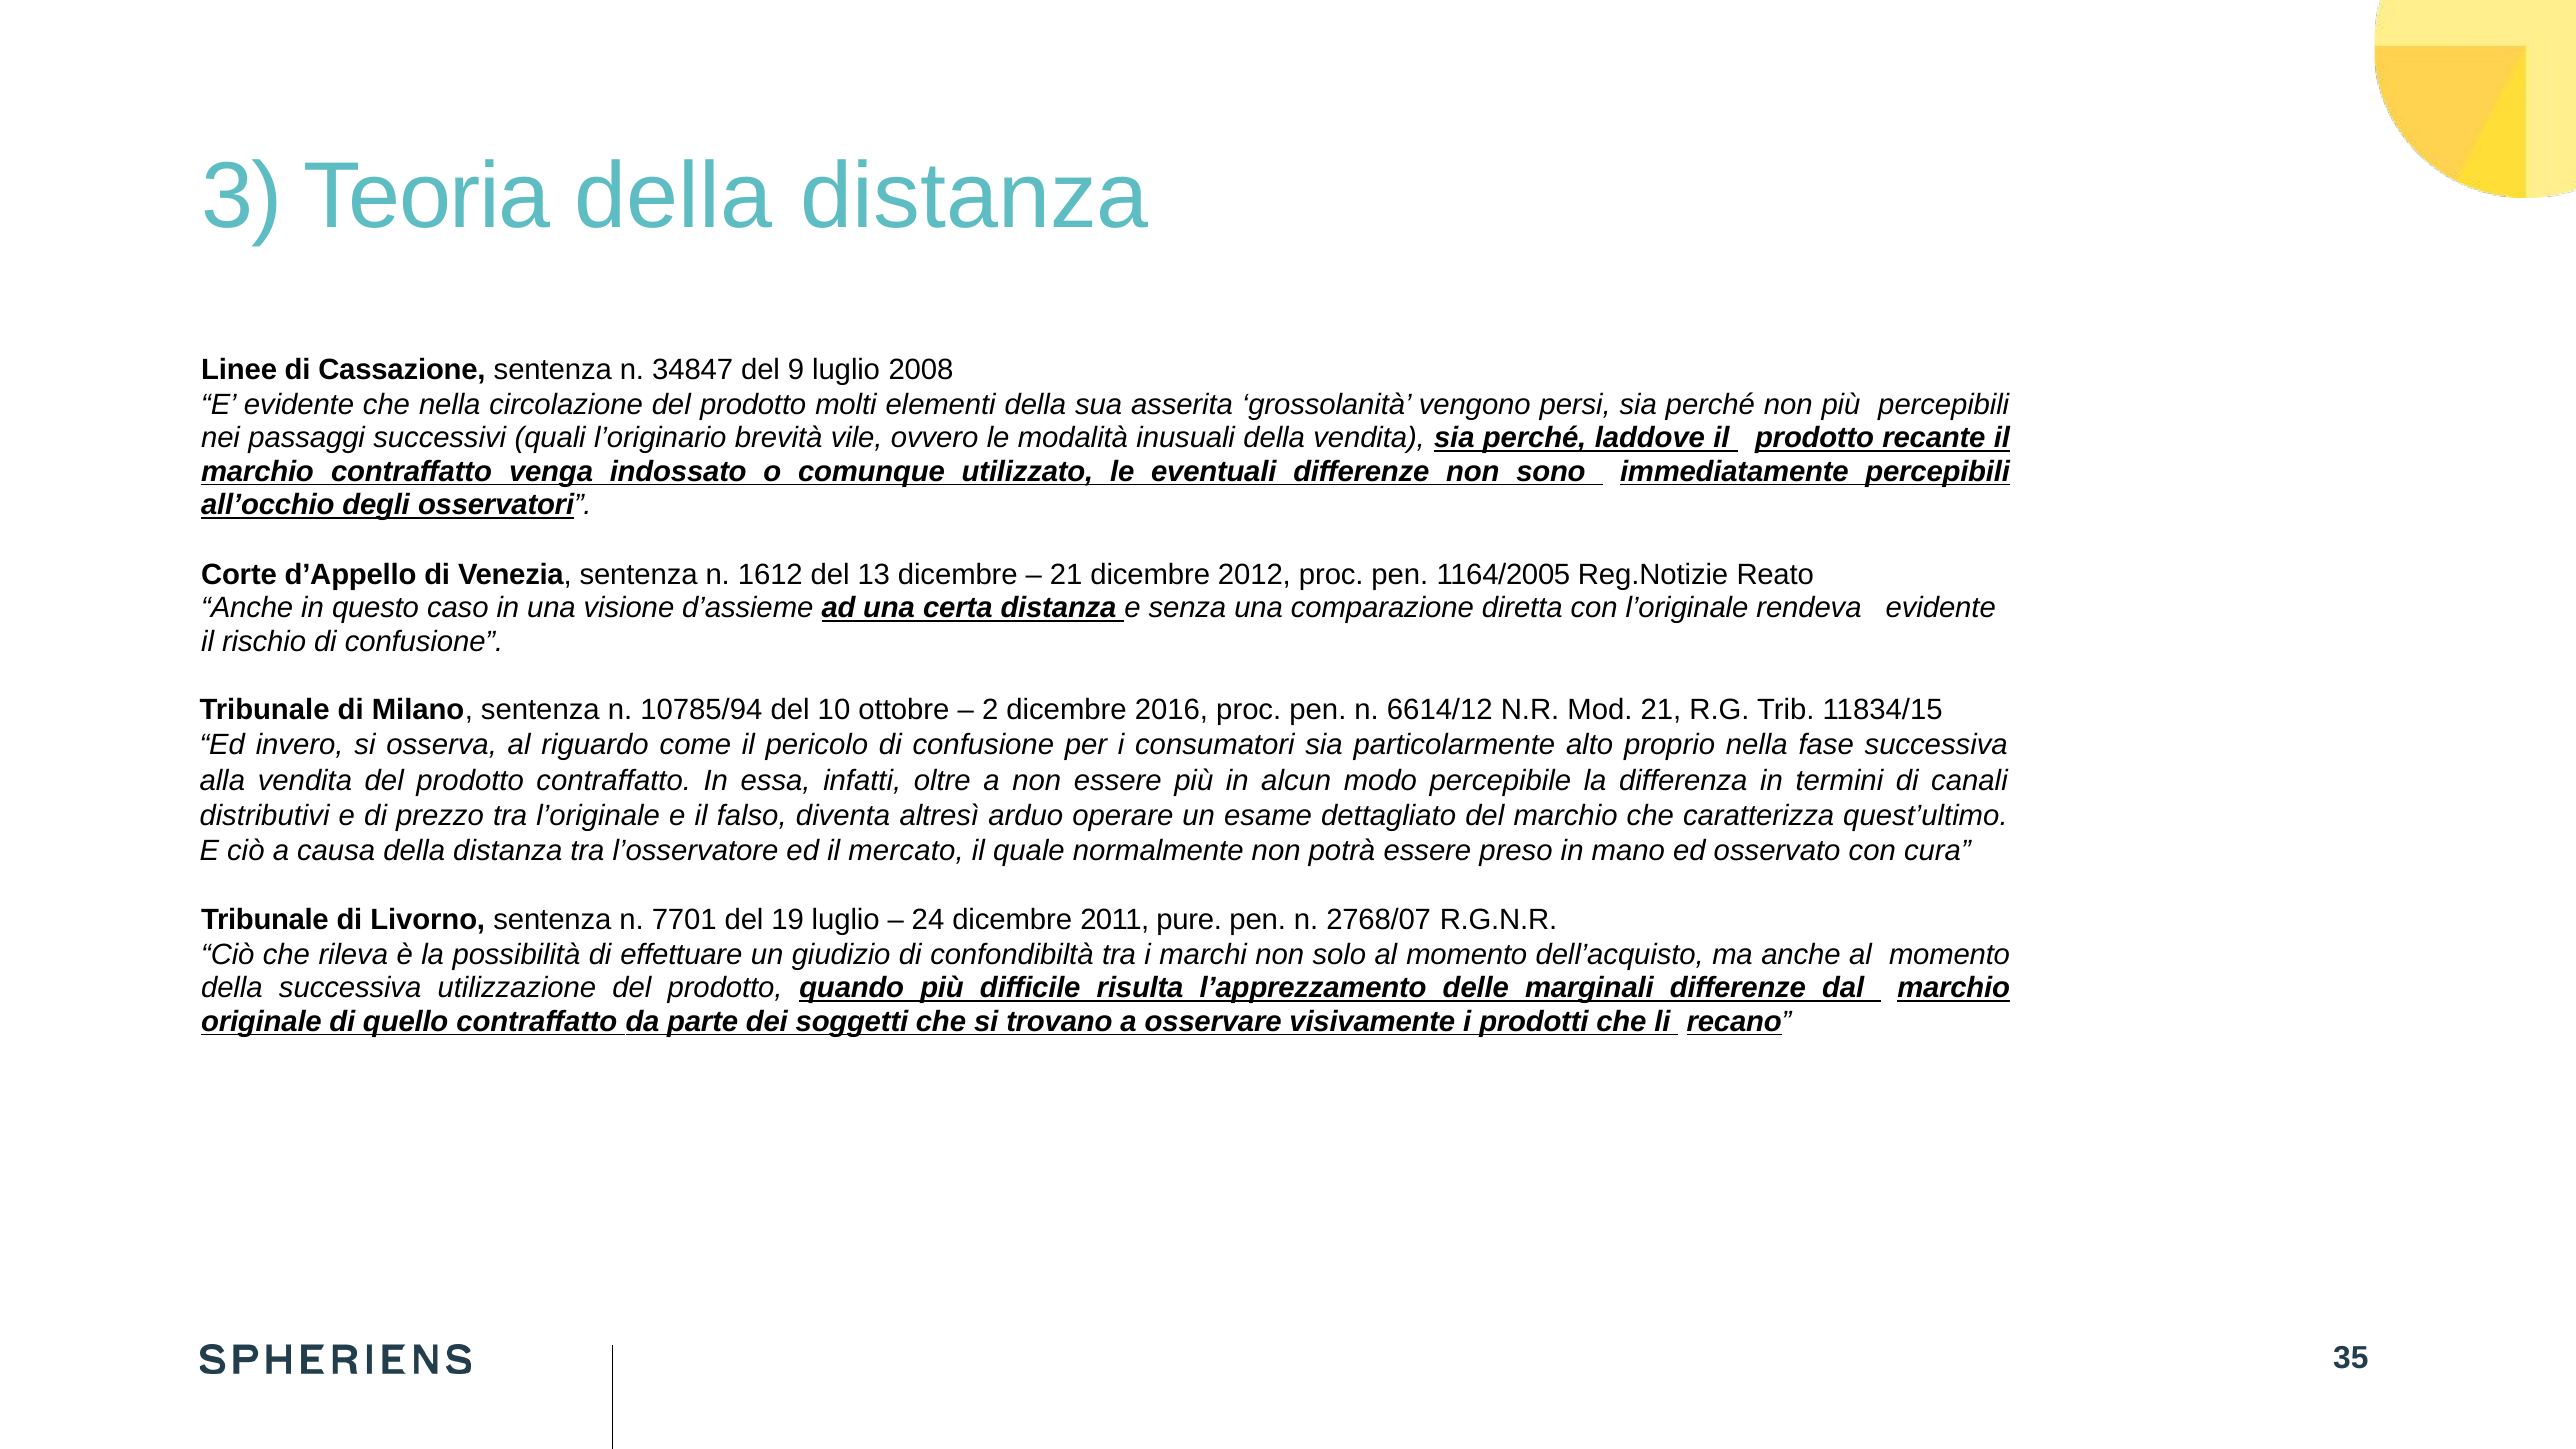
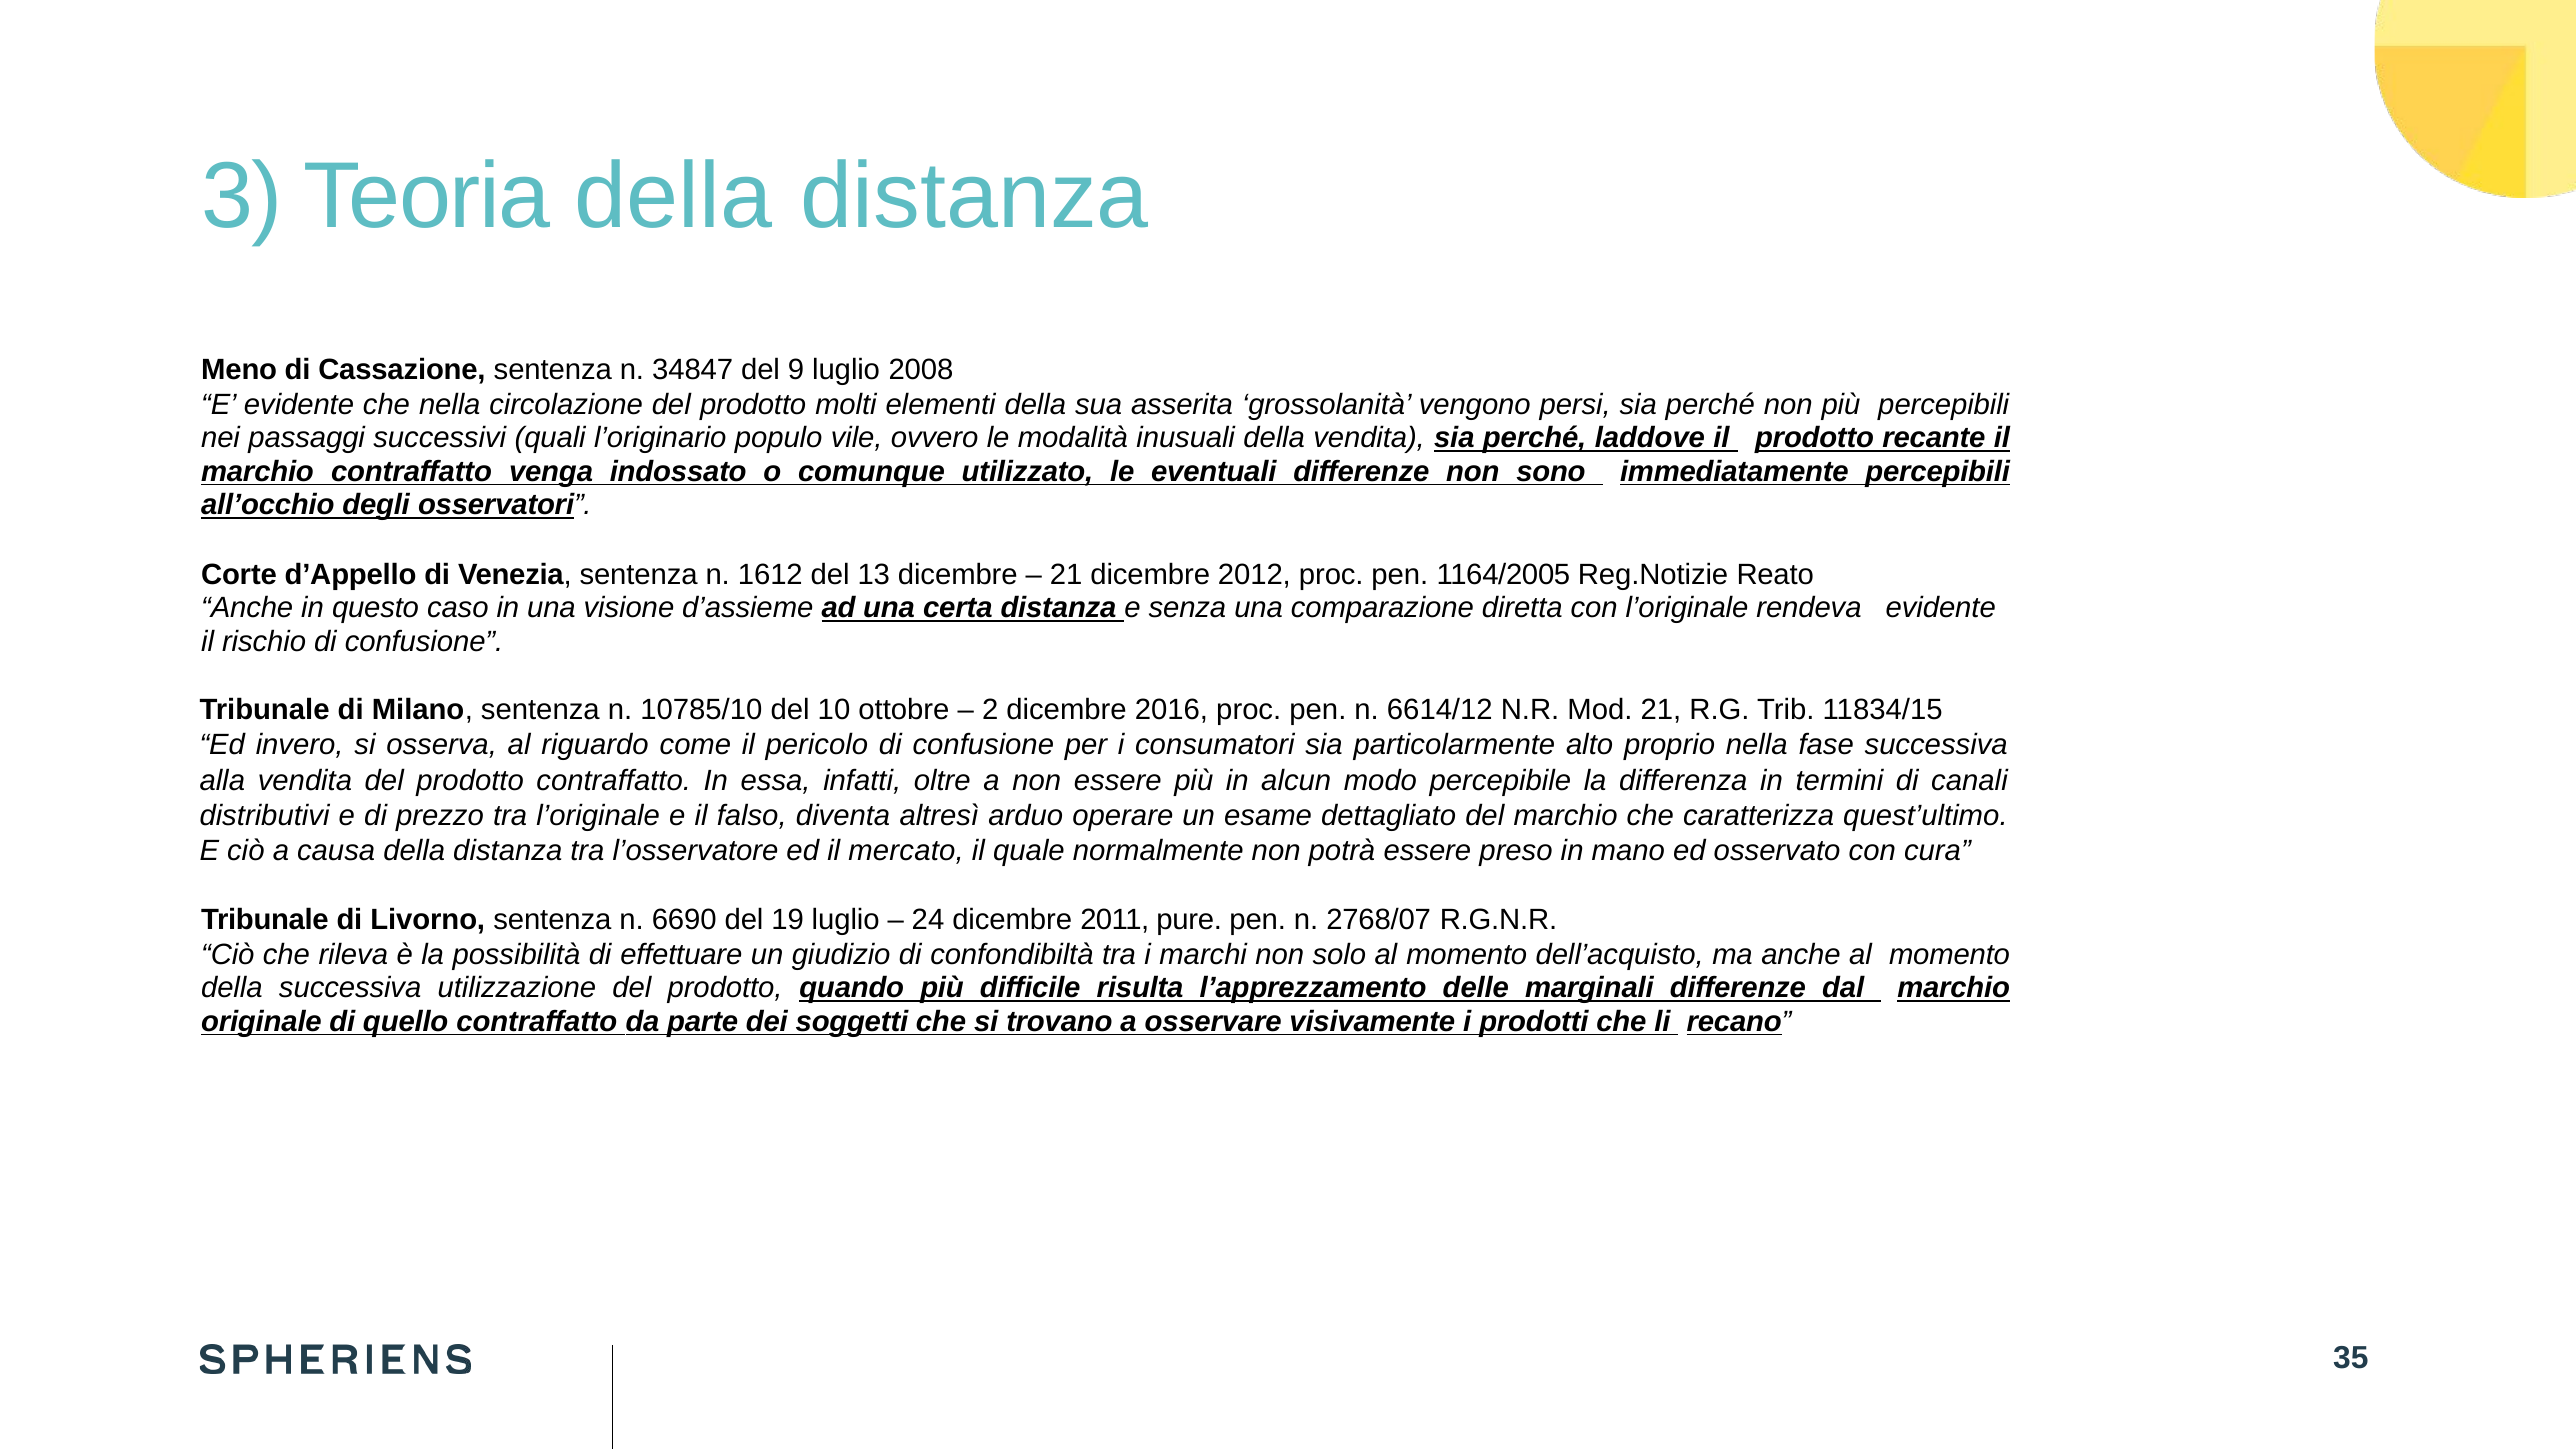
Linee: Linee -> Meno (239, 370)
brevità: brevità -> populo (779, 438)
10785/94: 10785/94 -> 10785/10 (701, 710)
7701: 7701 -> 6690 (684, 920)
